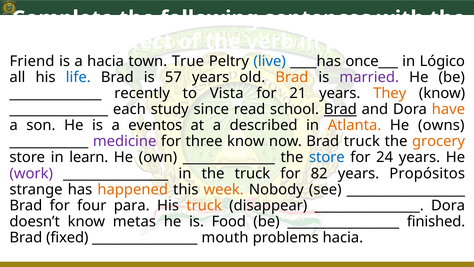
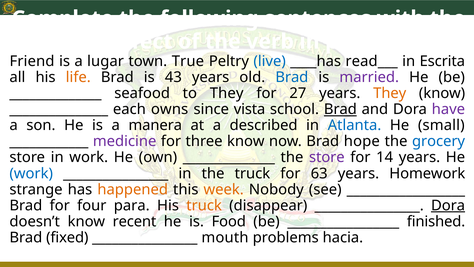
a hacia: hacia -> lugar (106, 61)
once___: once___ -> read___ (372, 61)
Lógico: Lógico -> Escrita (442, 61)
life colour: blue -> orange (78, 77)
57: 57 -> 43 (173, 77)
Brad colour: orange -> blue (292, 77)
recently: recently -> seafood (142, 93)
to Vista: Vista -> They (227, 93)
21: 21 -> 27 (298, 93)
study: study -> owns (170, 109)
read: read -> vista (250, 109)
have colour: orange -> purple (448, 109)
eventos: eventos -> manera (155, 125)
Atlanta colour: orange -> blue (354, 125)
owns: owns -> small (441, 125)
Brad truck: truck -> hope (362, 141)
grocery colour: orange -> blue (439, 141)
in learn: learn -> work (89, 157)
store colour: blue -> purple (327, 157)
24: 24 -> 14 (385, 157)
work colour: purple -> blue (31, 173)
82: 82 -> 63 (319, 173)
Propósitos: Propósitos -> Homework (427, 173)
Dora underline: none -> present (448, 205)
metas: metas -> recent (134, 221)
